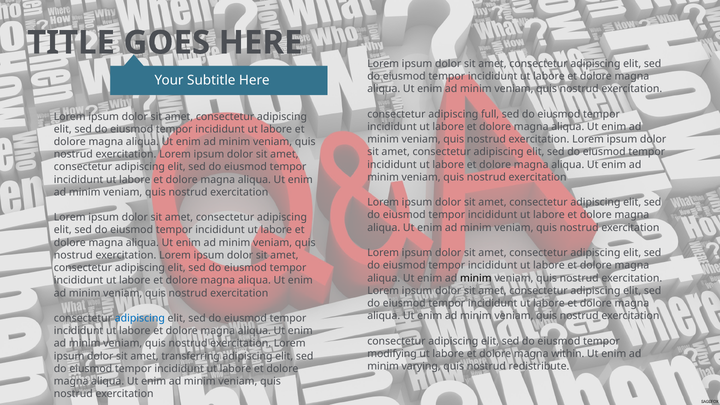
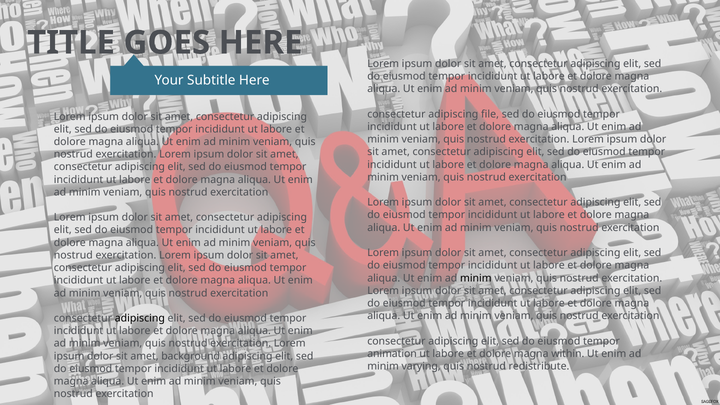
full: full -> file (490, 114)
adipiscing colour: blue -> black (140, 318)
modifying: modifying -> animation (392, 354)
transferring: transferring -> background (191, 356)
